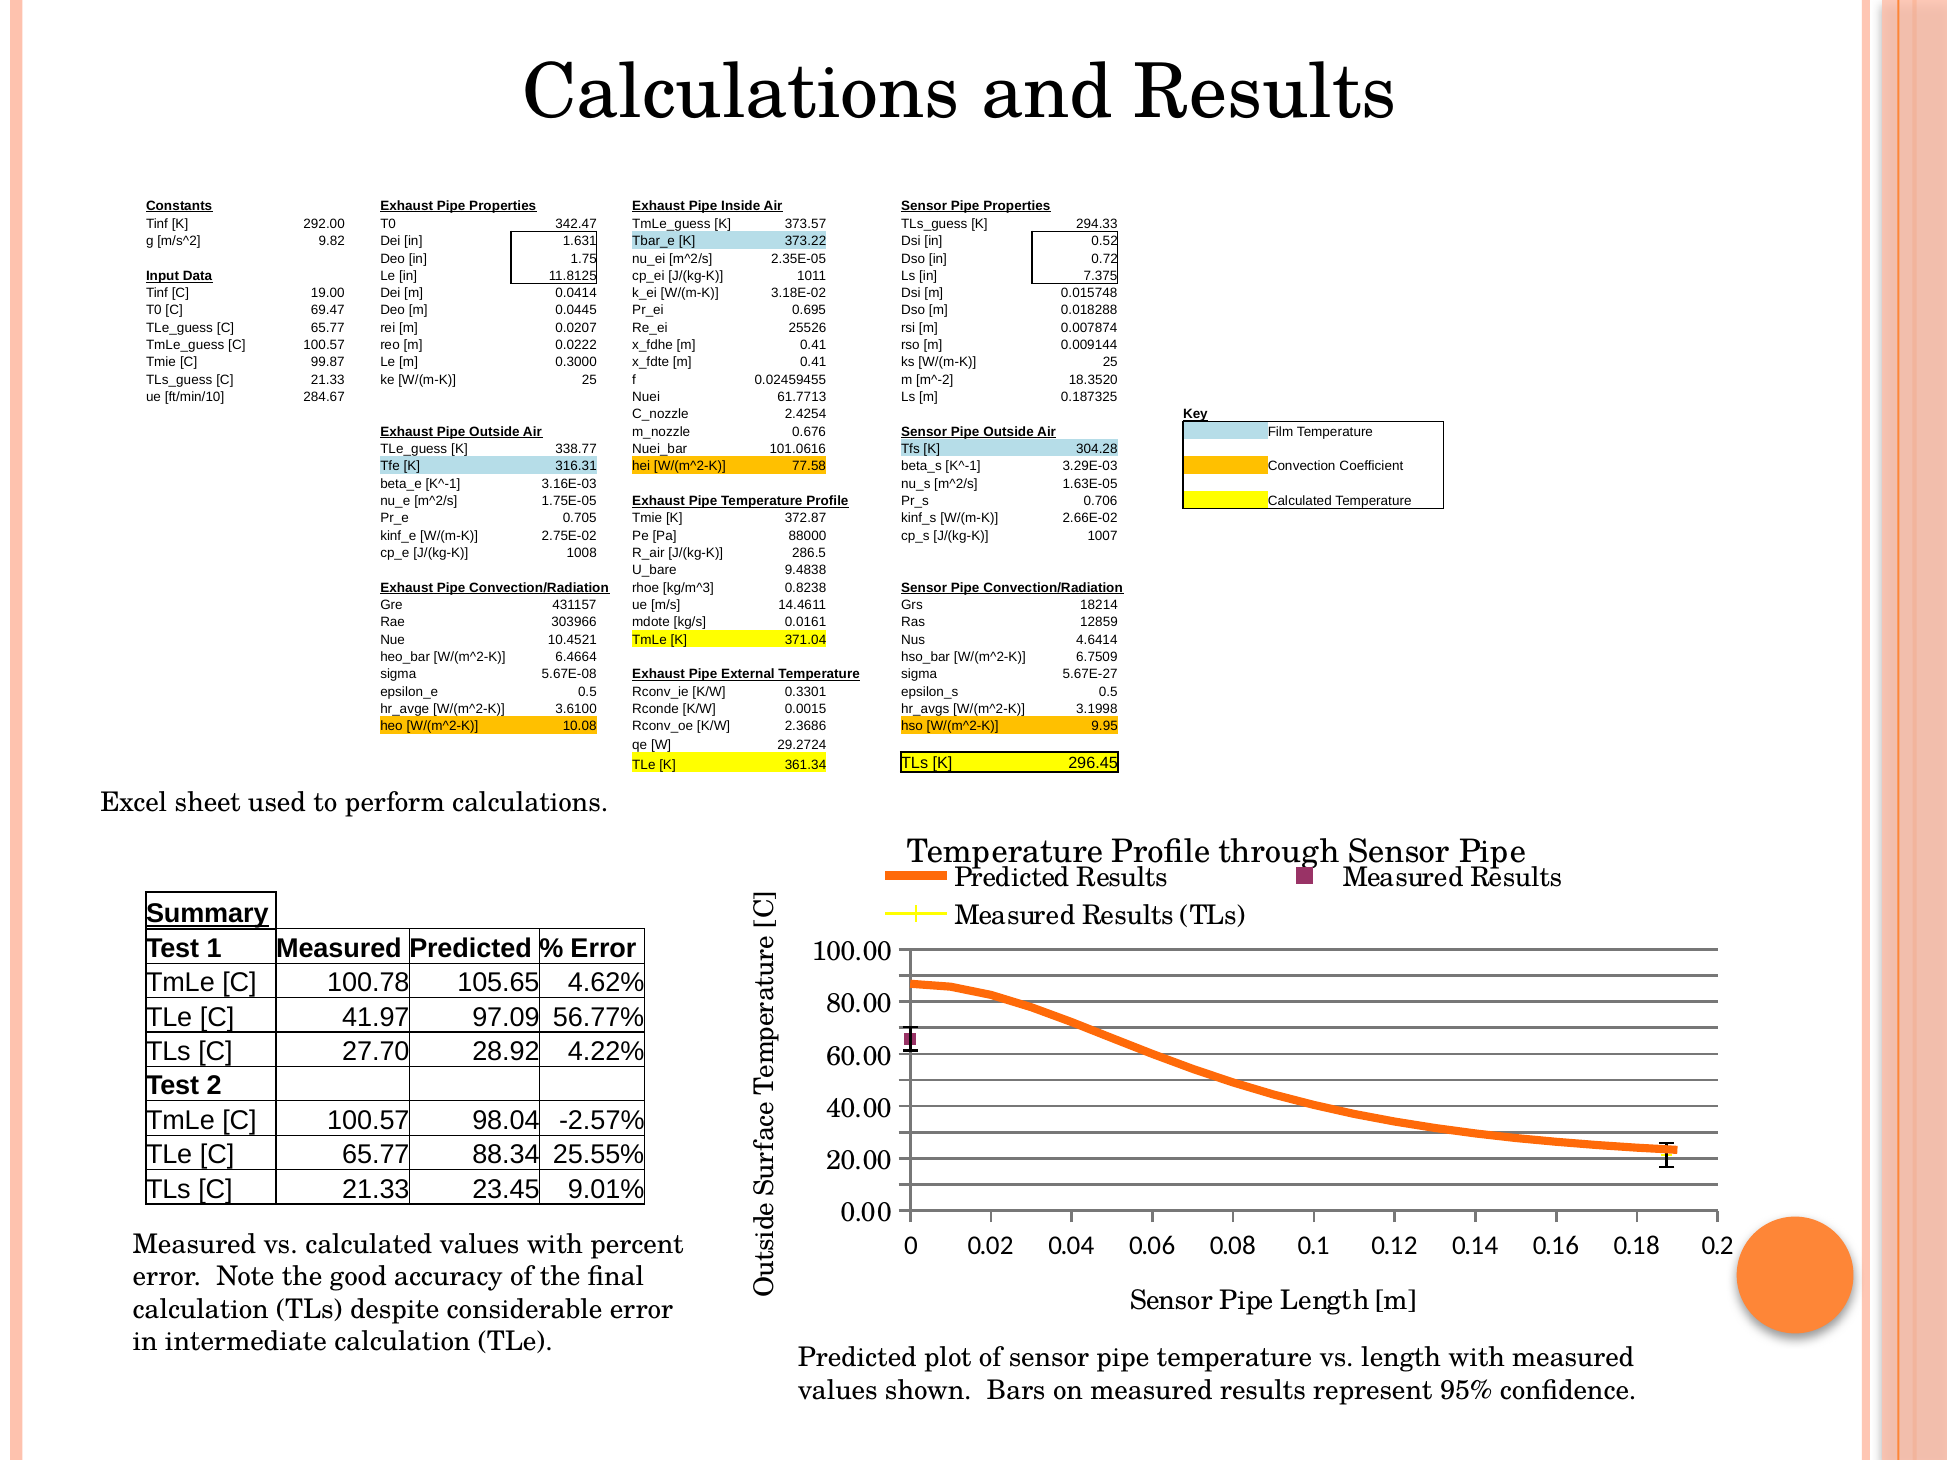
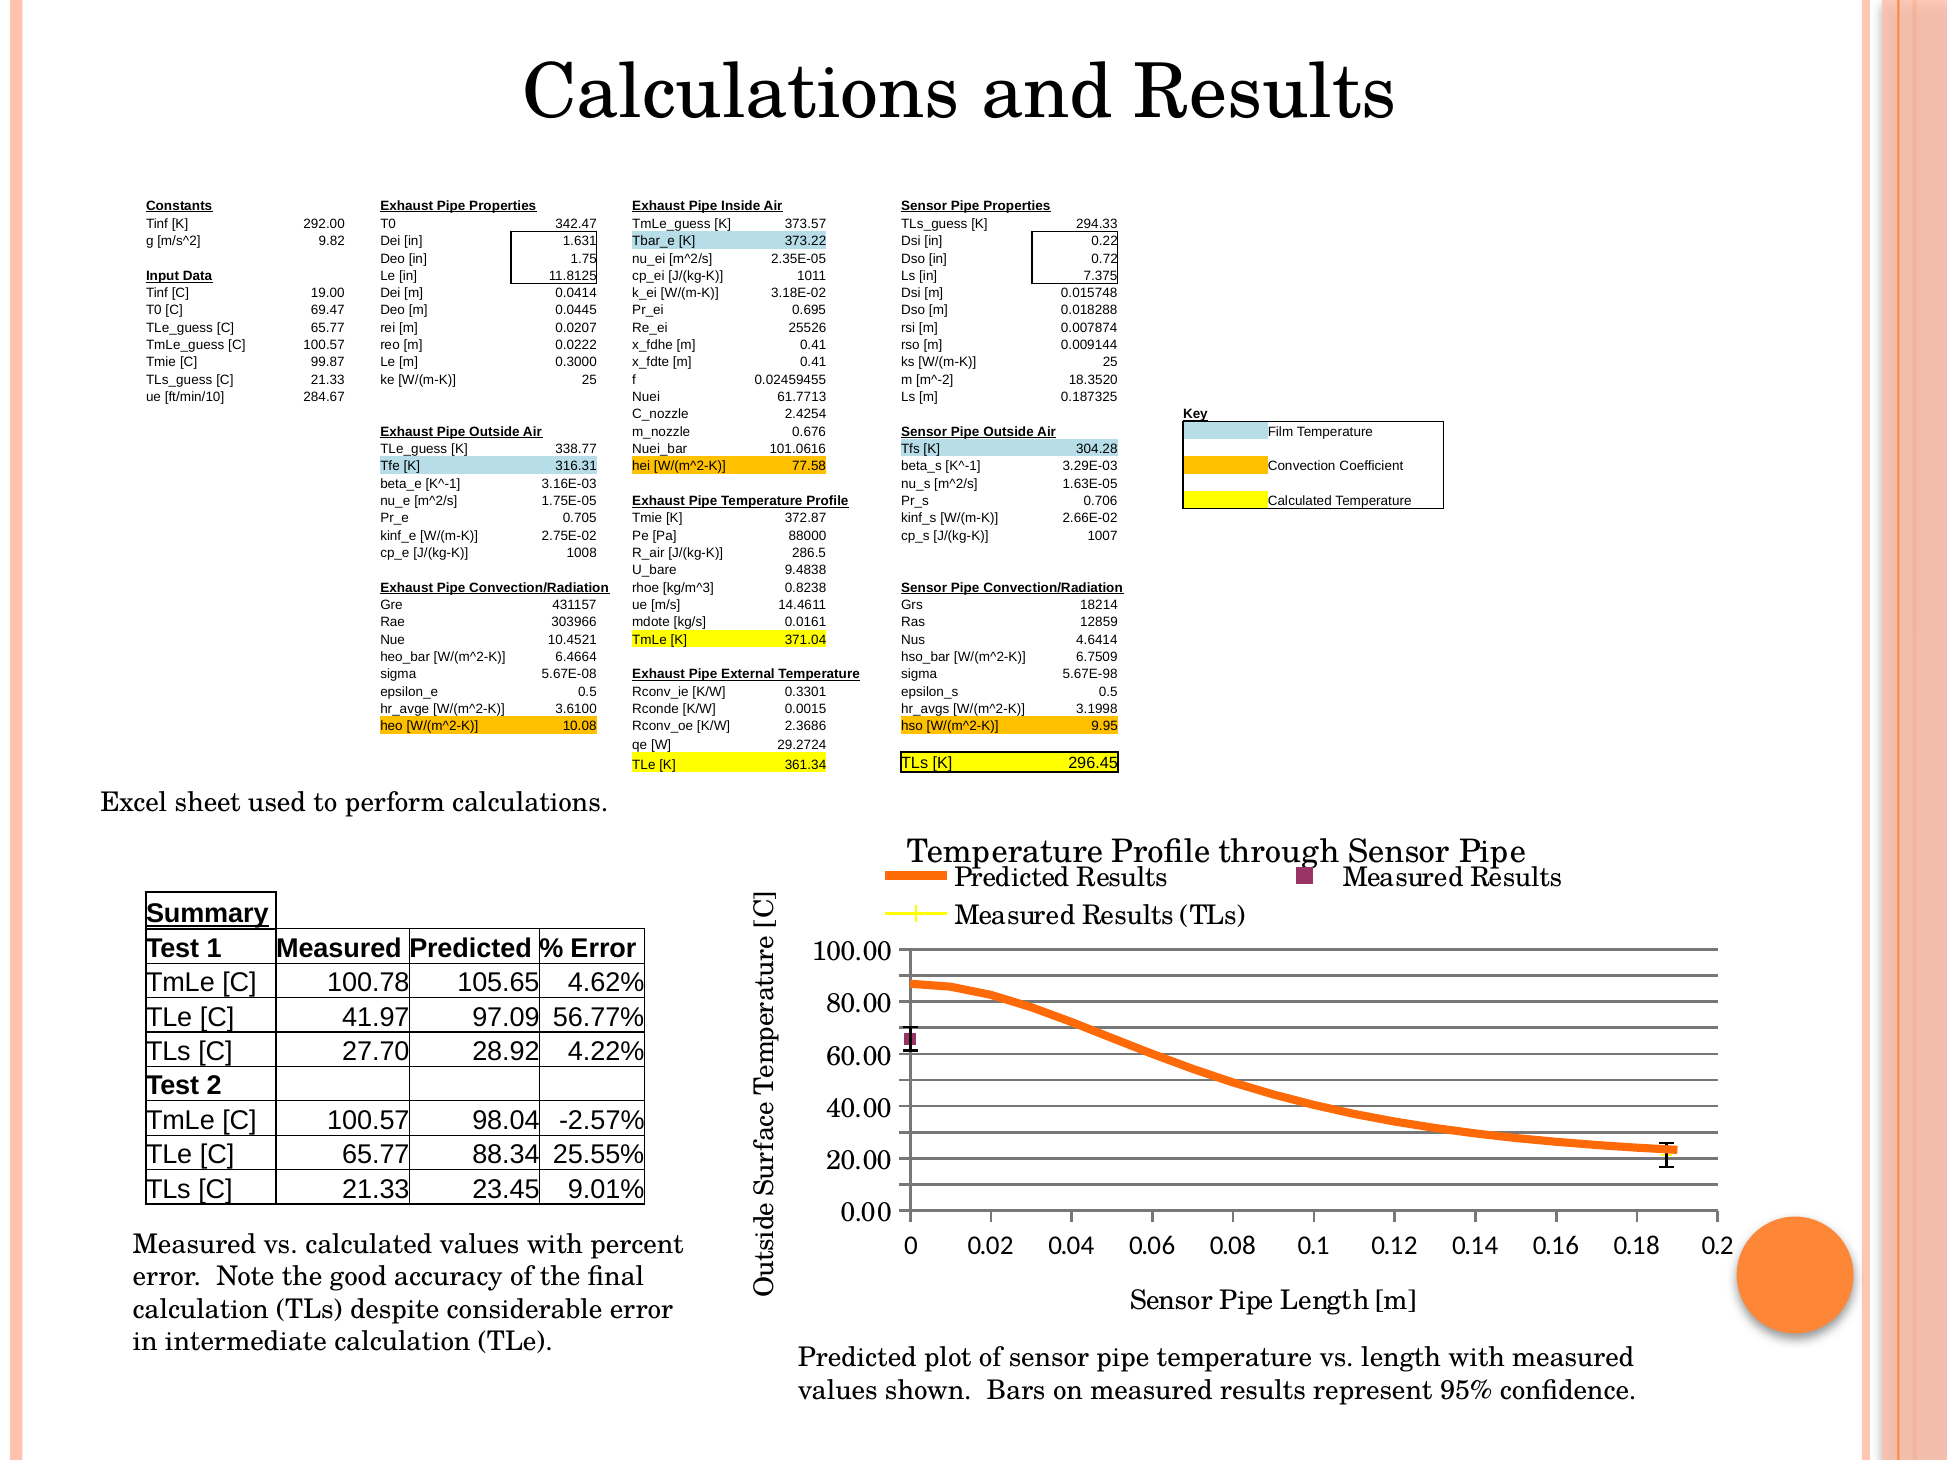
0.52: 0.52 -> 0.22 (1105, 241)
5.67E-27: 5.67E-27 -> 5.67E-98 (1090, 674)
